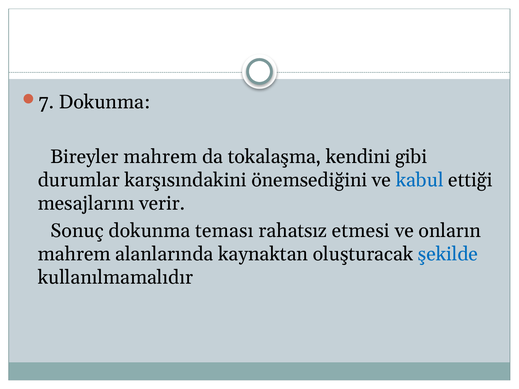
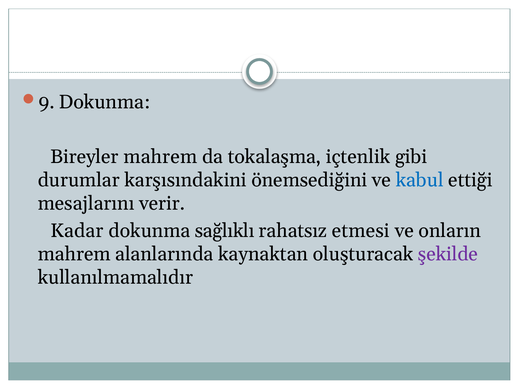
7: 7 -> 9 (47, 102)
kendini: kendini -> içtenlik (358, 157)
Sonuç: Sonuç -> Kadar (77, 231)
teması: teması -> sağlıklı (225, 231)
şekilde colour: blue -> purple (448, 254)
